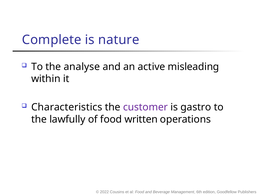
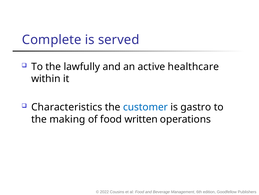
nature: nature -> served (119, 40)
analyse: analyse -> lawfully (82, 66)
misleading: misleading -> healthcare (193, 66)
customer colour: purple -> blue (145, 107)
lawfully: lawfully -> making (67, 119)
